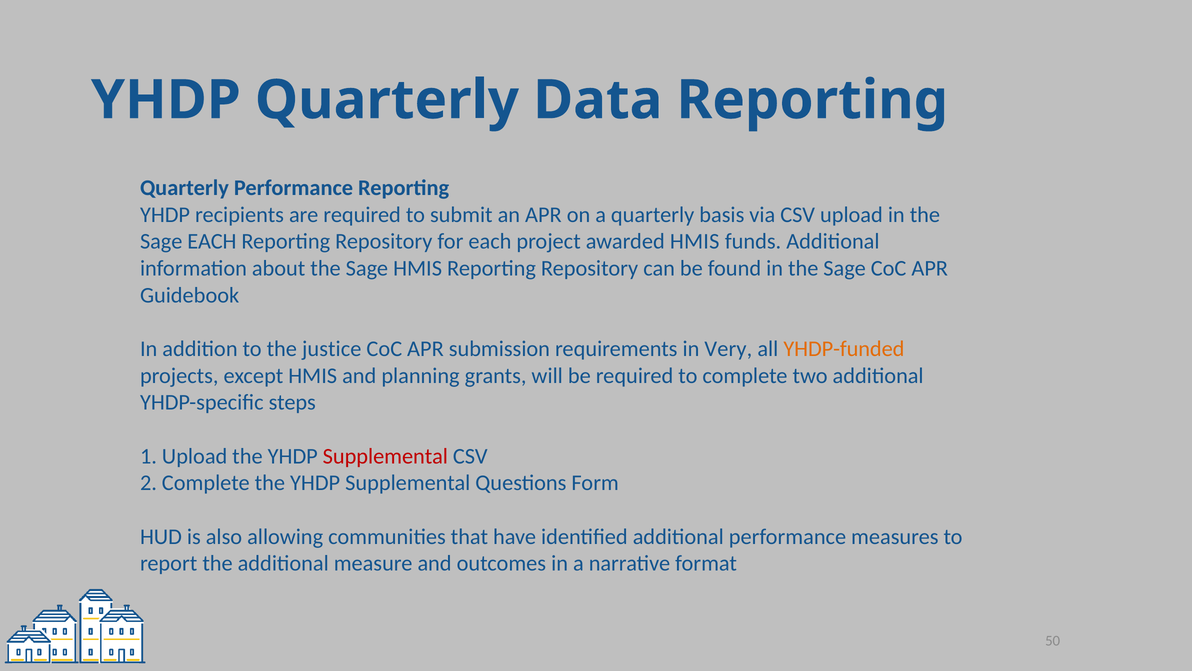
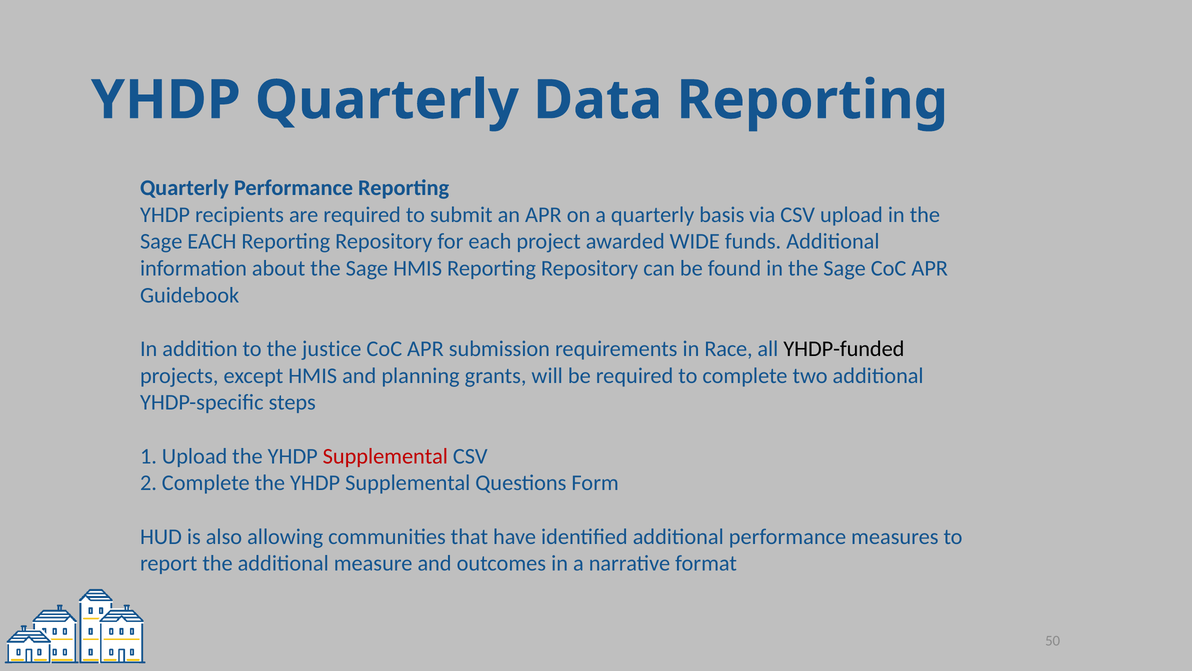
awarded HMIS: HMIS -> WIDE (695, 241)
Very: Very -> Race (729, 349)
YHDP-funded colour: orange -> black (844, 349)
